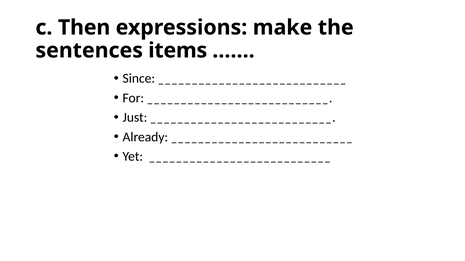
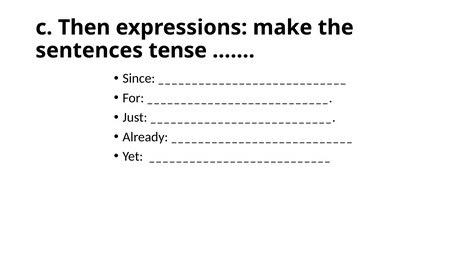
items: items -> tense (178, 51)
